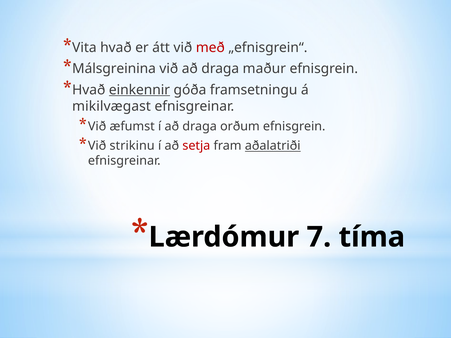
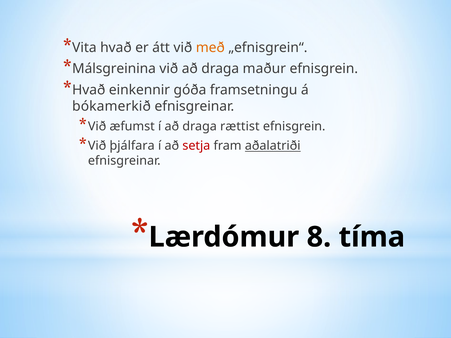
með colour: red -> orange (210, 48)
einkennir underline: present -> none (139, 90)
mikilvægast: mikilvægast -> bókamerkið (112, 106)
orðum: orðum -> rættist (240, 127)
strikinu: strikinu -> þjálfara (132, 146)
7: 7 -> 8 (319, 237)
